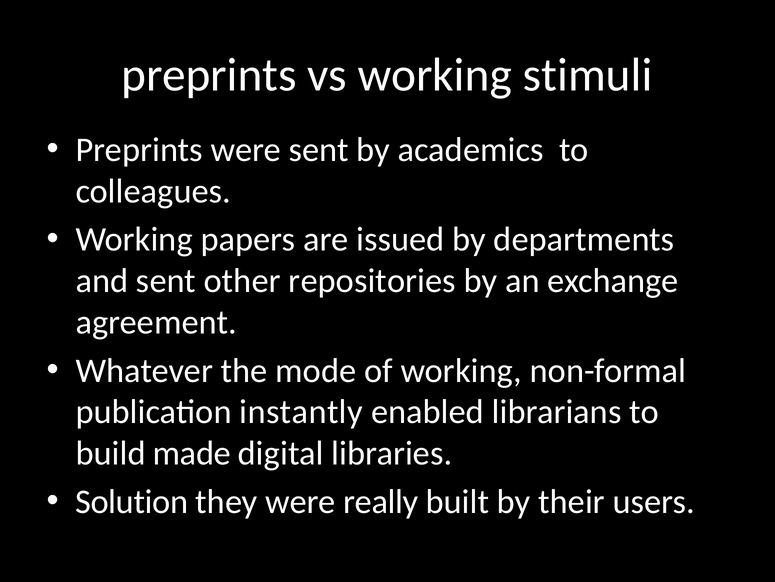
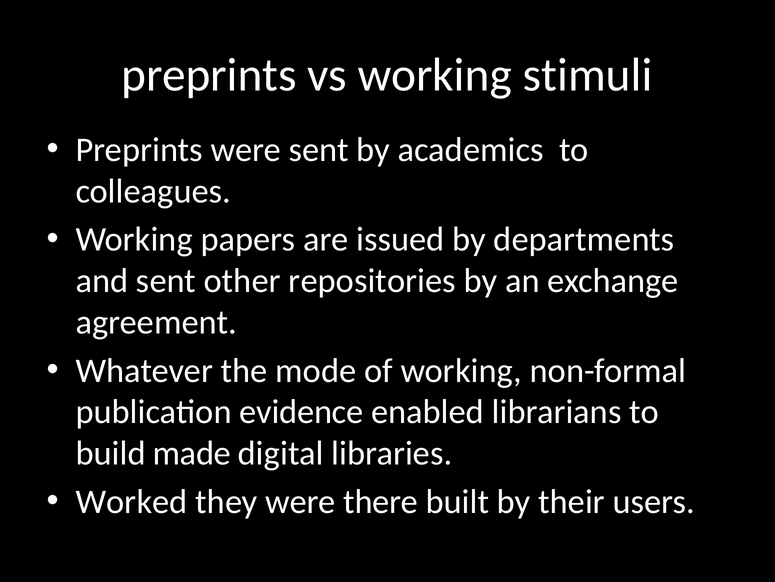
instantly: instantly -> evidence (301, 412)
Solution: Solution -> Worked (132, 501)
really: really -> there (381, 501)
